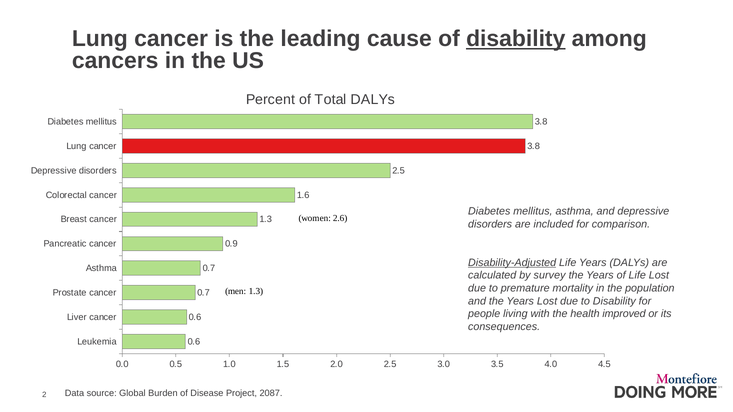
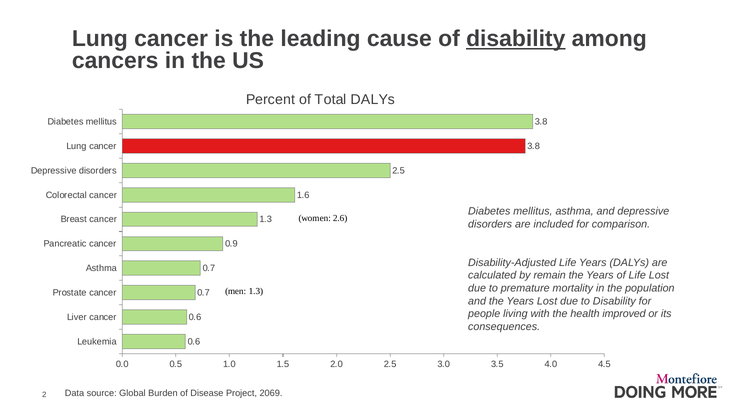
Disability-Adjusted underline: present -> none (512, 263)
survey: survey -> remain (550, 276)
2087: 2087 -> 2069 (271, 394)
